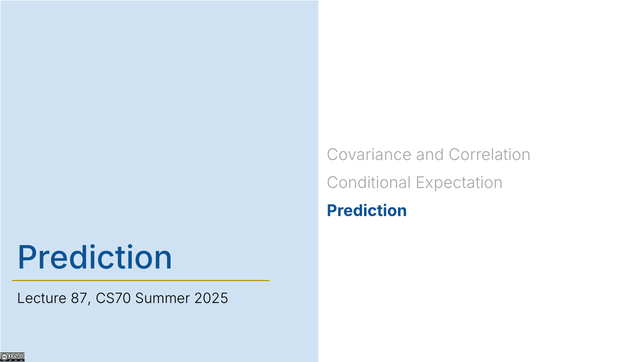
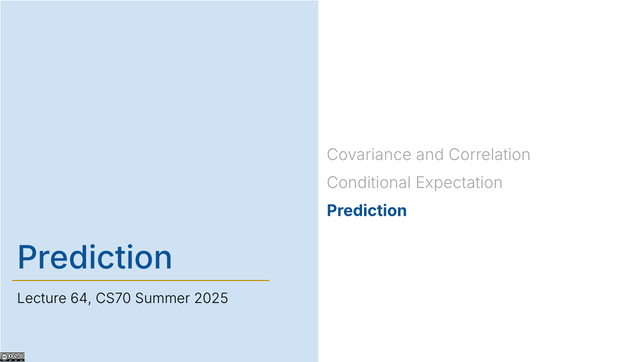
87: 87 -> 64 (81, 299)
